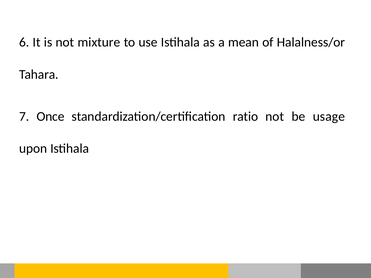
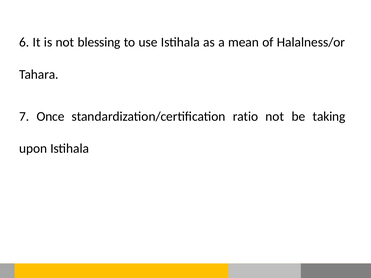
mixture: mixture -> blessing (99, 42)
usage: usage -> taking (329, 117)
